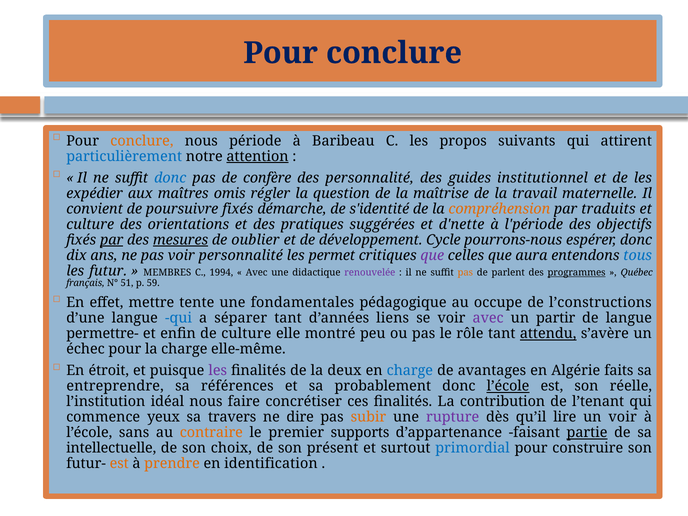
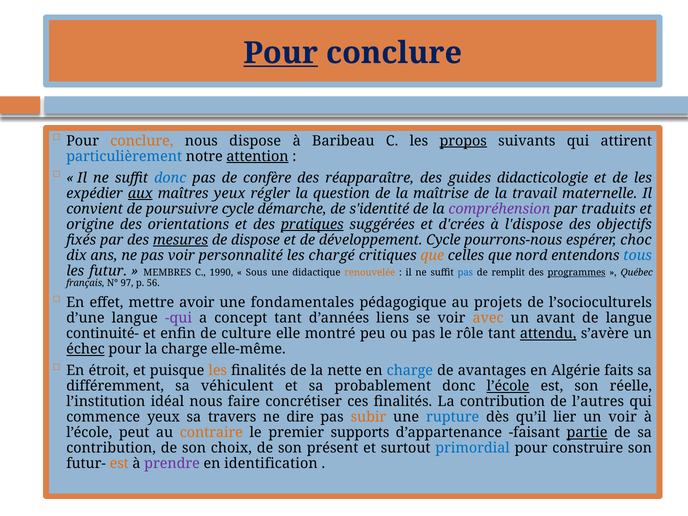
Pour underline: none -> present (281, 53)
nous période: période -> dispose (255, 141)
propos underline: none -> present (463, 141)
des personnalité: personnalité -> réapparaître (370, 178)
institutionnel: institutionnel -> didacticologie (543, 178)
aux underline: none -> present (140, 193)
maîtres omis: omis -> yeux (230, 193)
poursuivre fixés: fixés -> cycle (238, 209)
compréhension colour: orange -> purple (499, 209)
culture: culture -> origine (90, 224)
pratiques underline: none -> present (312, 224)
d'nette: d'nette -> d'crées (462, 224)
l'période: l'période -> l'dispose (534, 224)
par underline: present -> none (112, 240)
de oublier: oublier -> dispose (255, 240)
espérer donc: donc -> choc (636, 240)
permet: permet -> chargé (332, 255)
que colour: purple -> orange (432, 255)
aura: aura -> nord (531, 255)
1994: 1994 -> 1990 (221, 272)
Avec: Avec -> Sous (257, 272)
renouvelée colour: purple -> orange (370, 272)
pas colour: orange -> blue (465, 272)
parlent: parlent -> remplit (508, 272)
51: 51 -> 97 (127, 283)
59: 59 -> 56 (153, 283)
tente: tente -> avoir (197, 303)
occupe: occupe -> projets (498, 303)
l’constructions: l’constructions -> l’socioculturels (600, 303)
qui colour: blue -> purple (179, 318)
séparer: séparer -> concept (241, 318)
avec colour: purple -> orange (488, 318)
partir: partir -> avant (556, 318)
permettre-: permettre- -> continuité- (102, 334)
échec underline: none -> present (85, 349)
les colour: purple -> orange (218, 371)
deux: deux -> nette (345, 371)
entreprendre: entreprendre -> différemment (115, 386)
références: références -> véhiculent (237, 386)
l’tenant: l’tenant -> l’autres (598, 402)
rupture colour: purple -> blue (453, 417)
lire: lire -> lier (565, 417)
sans: sans -> peut (134, 433)
intellectuelle: intellectuelle -> contribution (111, 448)
prendre colour: orange -> purple (172, 464)
